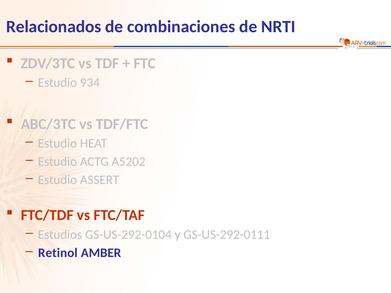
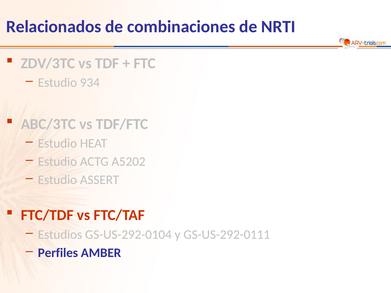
Retinol: Retinol -> Perfiles (58, 253)
